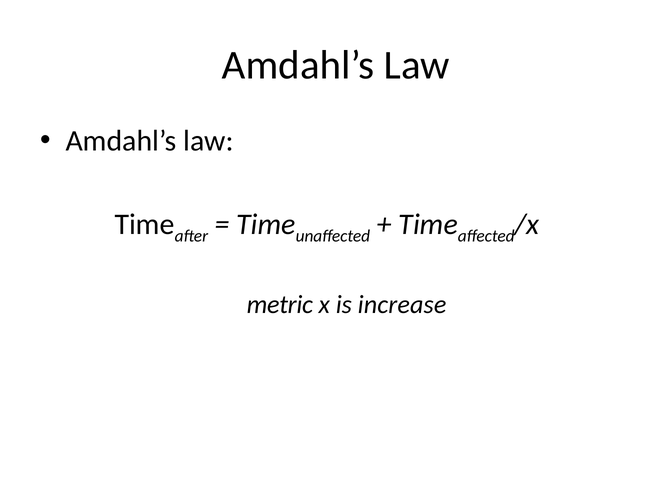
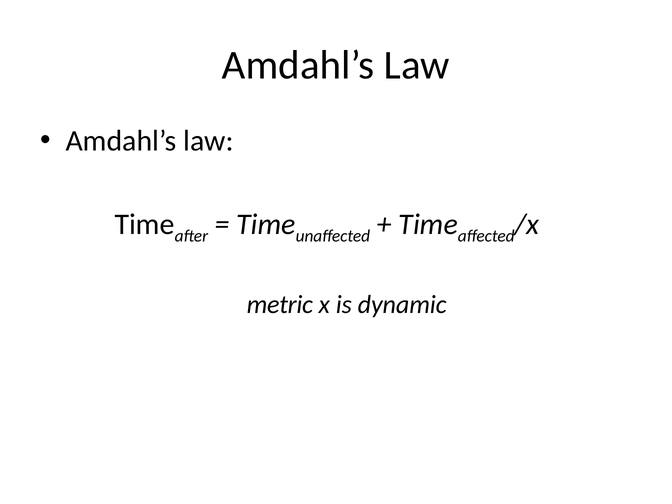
increase: increase -> dynamic (402, 305)
